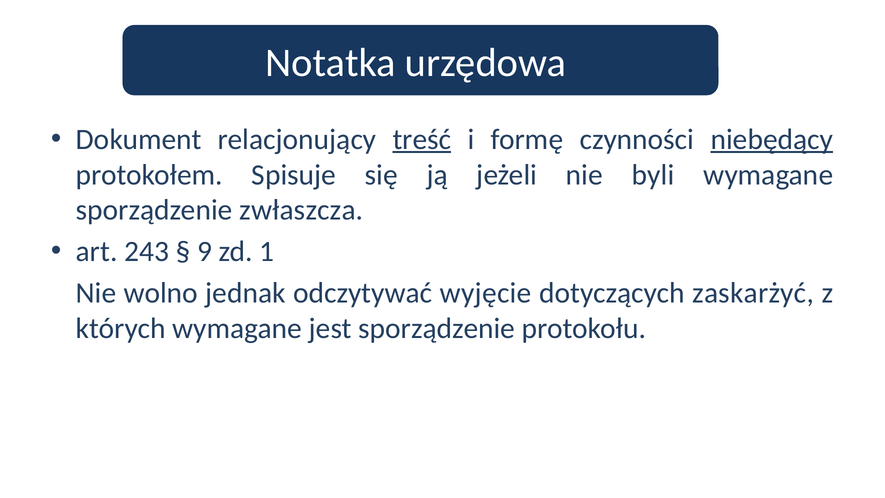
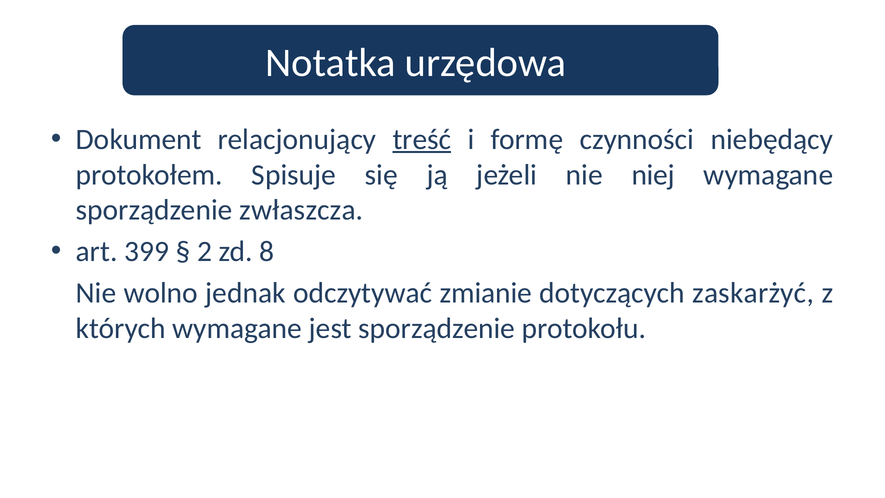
niebędący underline: present -> none (772, 139)
byli: byli -> niej (653, 175)
243: 243 -> 399 (147, 251)
9: 9 -> 2 (205, 251)
1: 1 -> 8 (267, 251)
wyjęcie: wyjęcie -> zmianie (486, 293)
